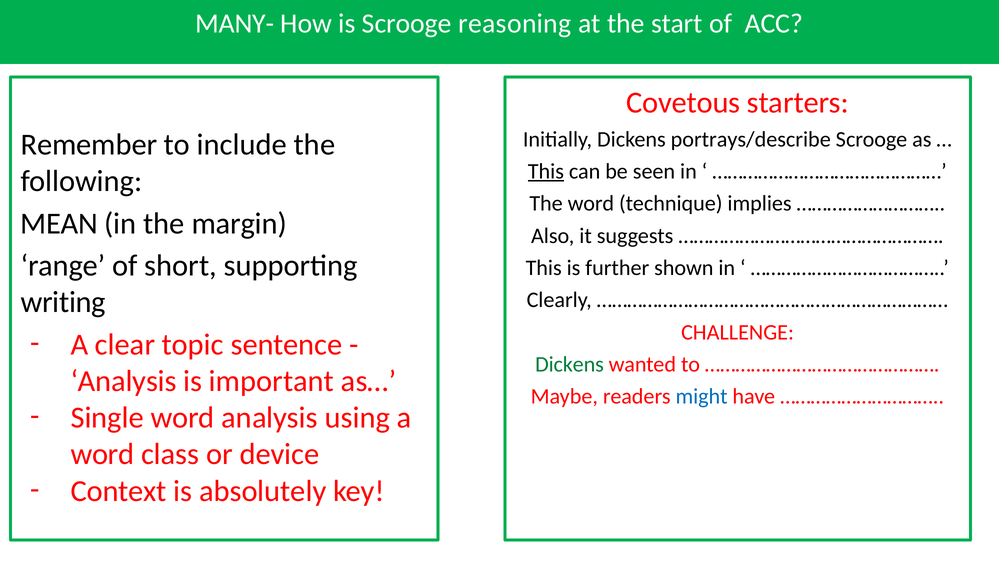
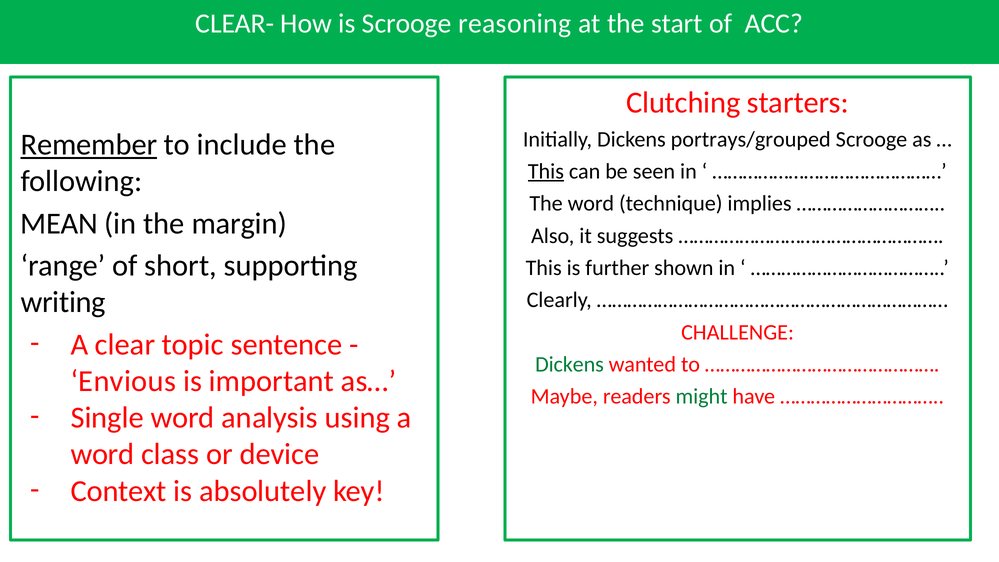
MANY-: MANY- -> CLEAR- (235, 24)
Covetous: Covetous -> Clutching (683, 103)
portrays/describe: portrays/describe -> portrays/grouped (751, 139)
Remember underline: none -> present (89, 145)
Analysis: Analysis -> Envious (123, 381)
might colour: blue -> green (702, 397)
